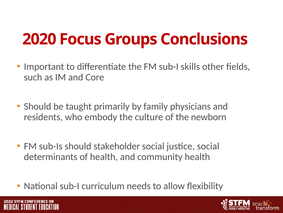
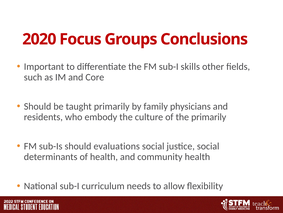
the newborn: newborn -> primarily (209, 117)
stakeholder: stakeholder -> evaluations (117, 146)
